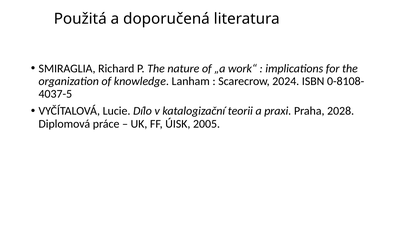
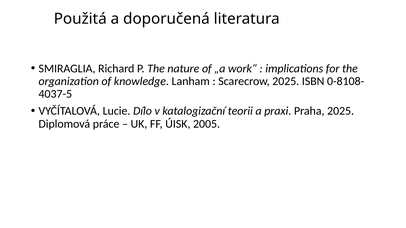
Scarecrow 2024: 2024 -> 2025 (286, 81)
Praha 2028: 2028 -> 2025 (341, 111)
